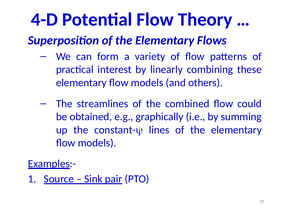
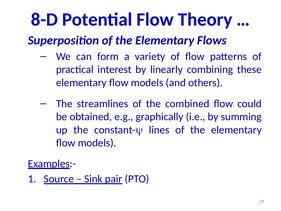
4-D: 4-D -> 8-D (44, 20)
